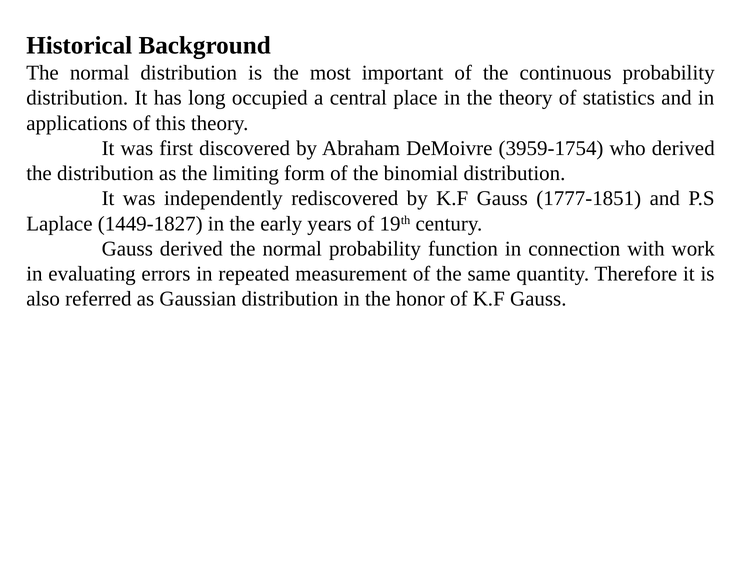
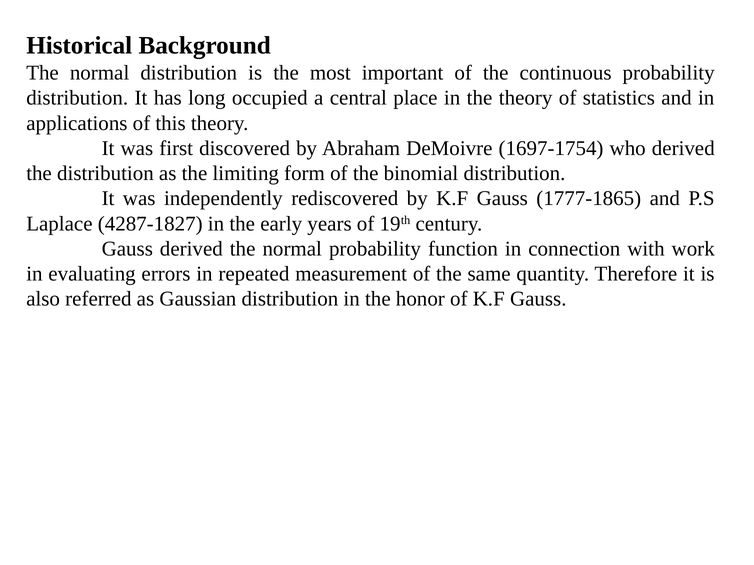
3959-1754: 3959-1754 -> 1697-1754 (551, 148)
1777-1851: 1777-1851 -> 1777-1865 (589, 199)
1449-1827: 1449-1827 -> 4287-1827 (150, 224)
